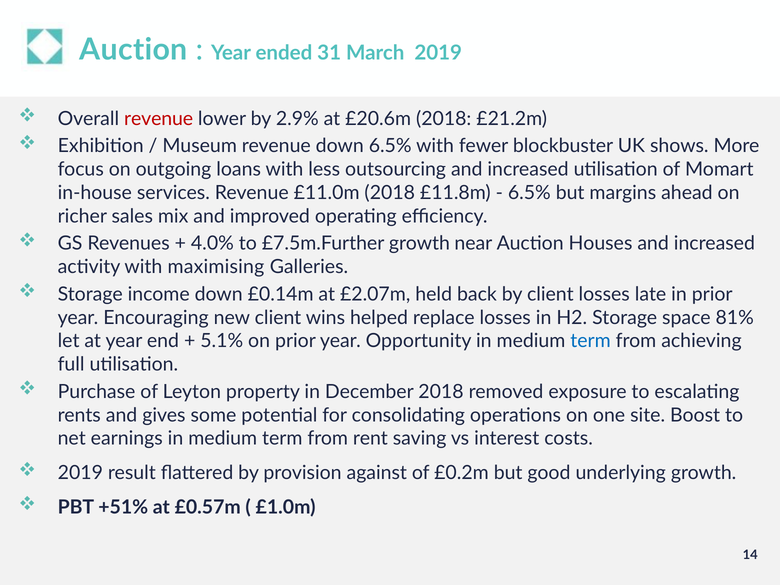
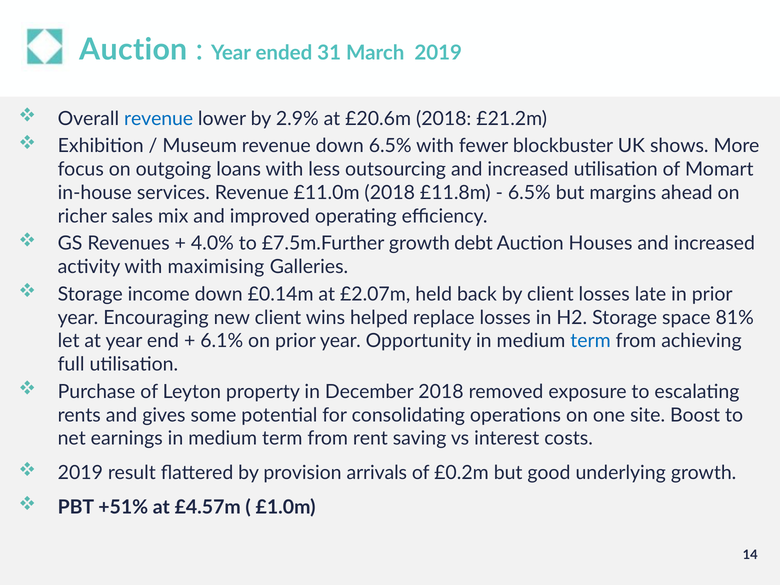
revenue colour: red -> blue (159, 119)
near: near -> debt (473, 243)
5.1%: 5.1% -> 6.1% (222, 341)
against: against -> arrivals (377, 473)
£0.57m: £0.57m -> £4.57m (208, 507)
